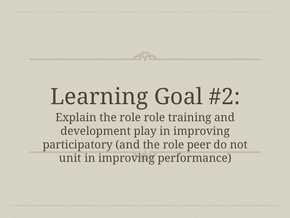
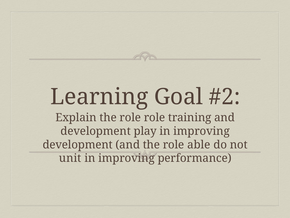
participatory: participatory -> development (78, 144)
peer: peer -> able (199, 144)
